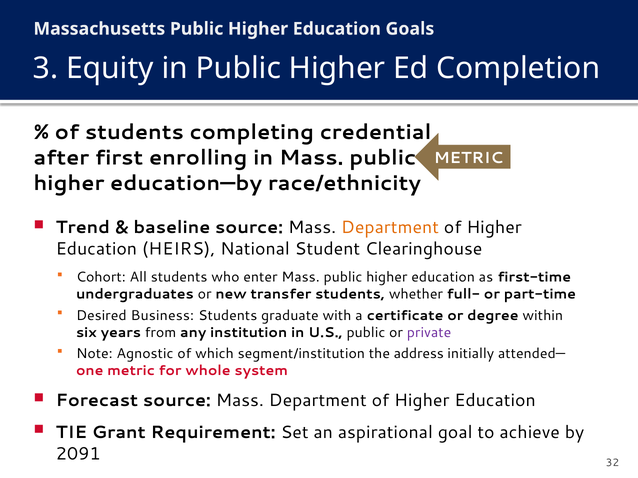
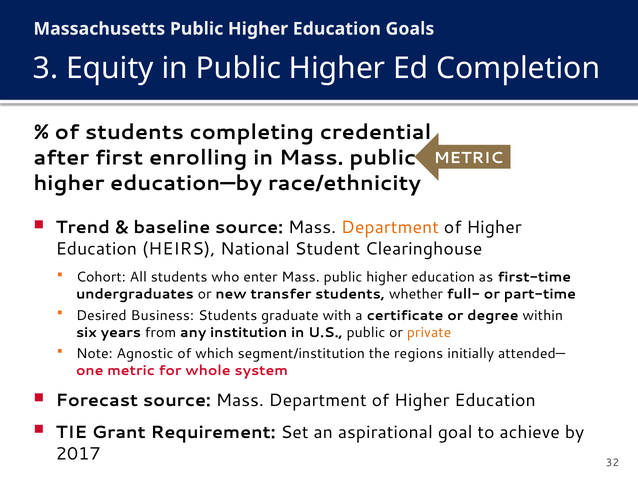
private colour: purple -> orange (429, 333)
address: address -> regions (419, 354)
2091: 2091 -> 2017 (78, 454)
